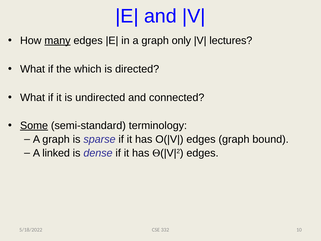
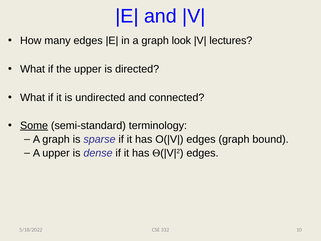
many underline: present -> none (57, 40)
only: only -> look (181, 40)
the which: which -> upper (88, 69)
A linked: linked -> upper (56, 153)
